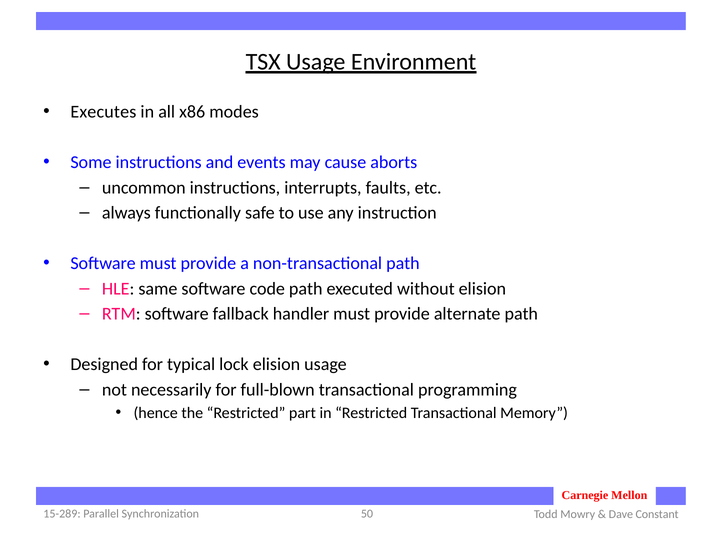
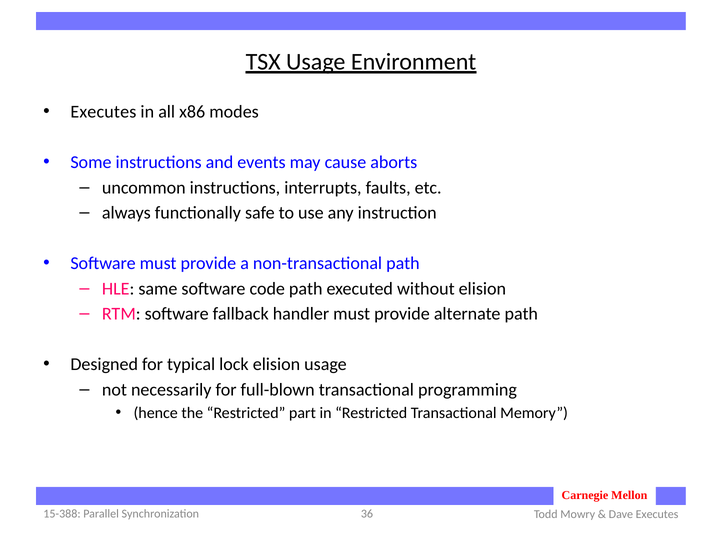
15-289: 15-289 -> 15-388 (62, 514)
50: 50 -> 36 (367, 514)
Dave Constant: Constant -> Executes (657, 515)
